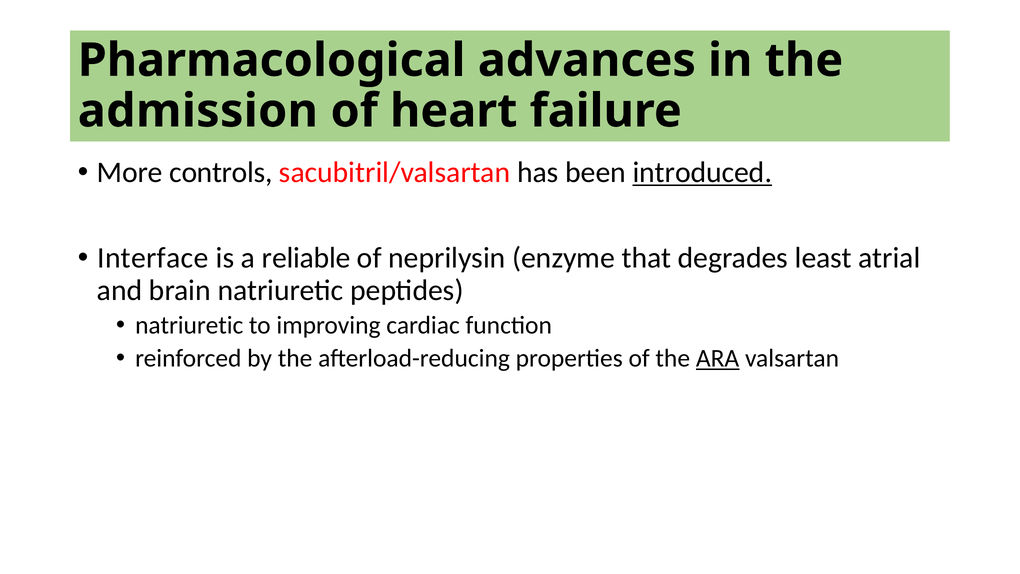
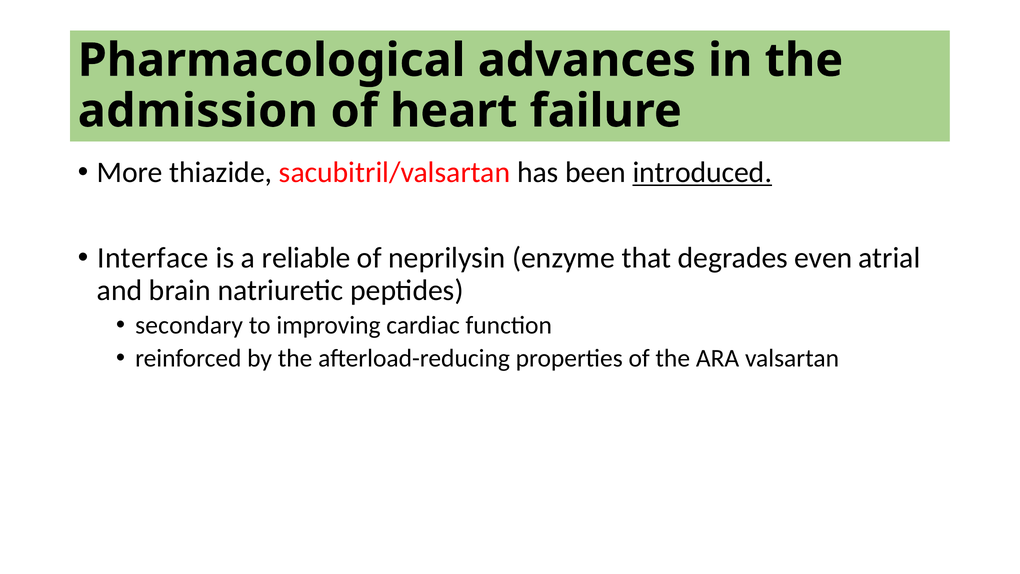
controls: controls -> thiazide (221, 172)
least: least -> even (823, 258)
natriuretic: natriuretic -> secondary (189, 325)
ARA underline: present -> none (718, 358)
